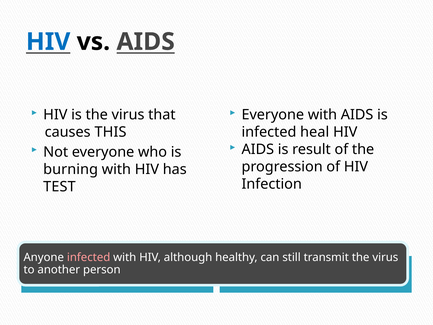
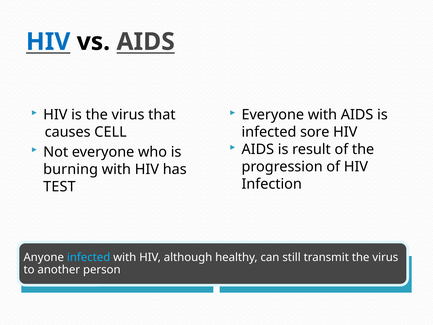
THIS: THIS -> CELL (111, 132)
heal: heal -> sore (315, 132)
infected colour: pink -> light blue (89, 257)
